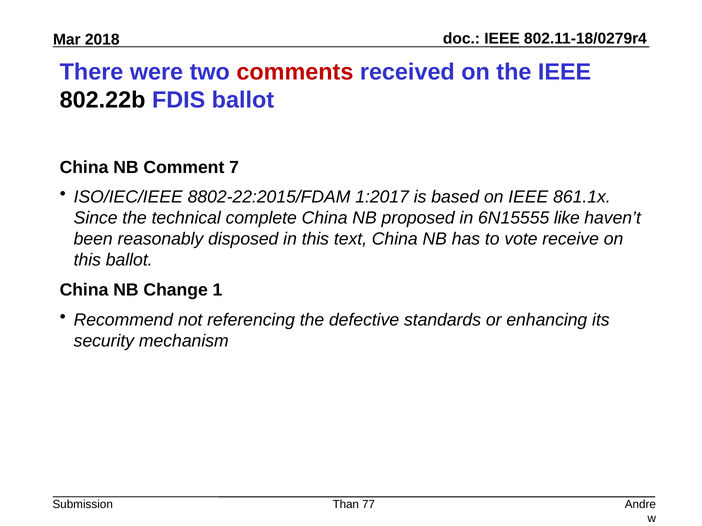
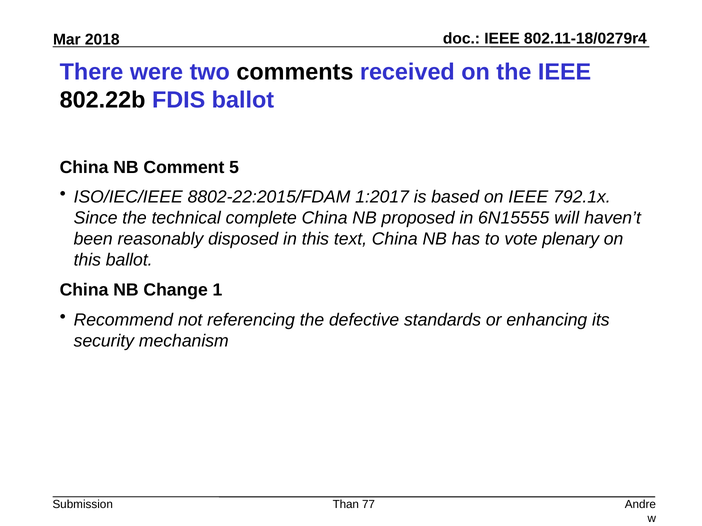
comments colour: red -> black (295, 72)
7: 7 -> 5 (234, 167)
861.1x: 861.1x -> 792.1x (582, 197)
like: like -> will (567, 218)
receive: receive -> plenary (571, 239)
